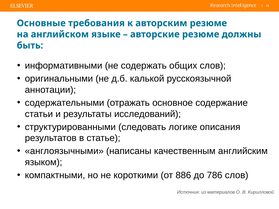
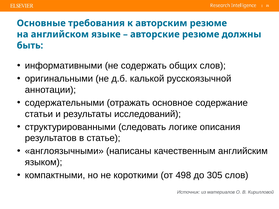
886: 886 -> 498 (183, 175)
786: 786 -> 305 (215, 175)
